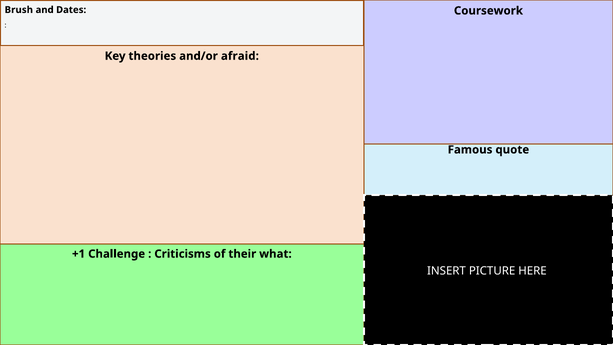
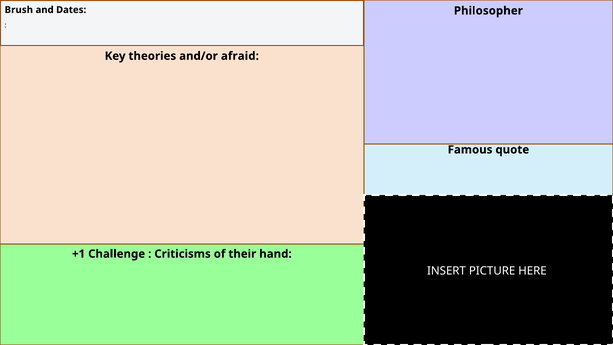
Coursework: Coursework -> Philosopher (488, 11)
what: what -> hand (275, 254)
